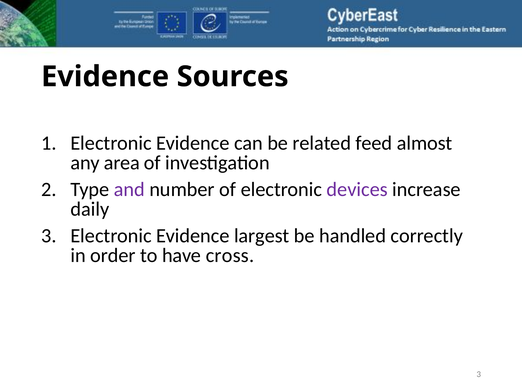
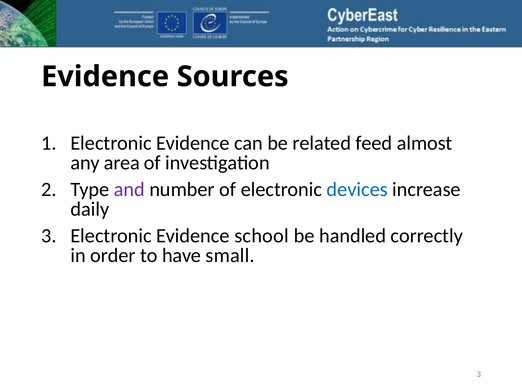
devices colour: purple -> blue (357, 189)
largest: largest -> school (262, 236)
cross: cross -> small (230, 255)
